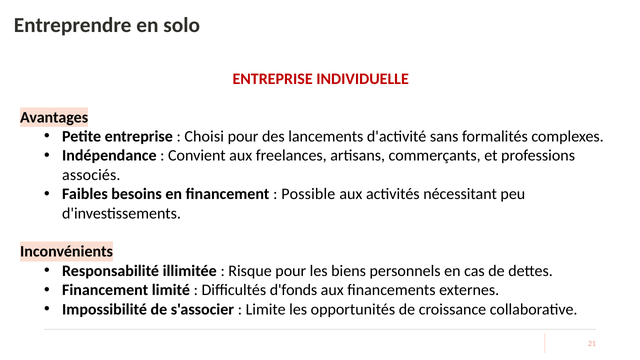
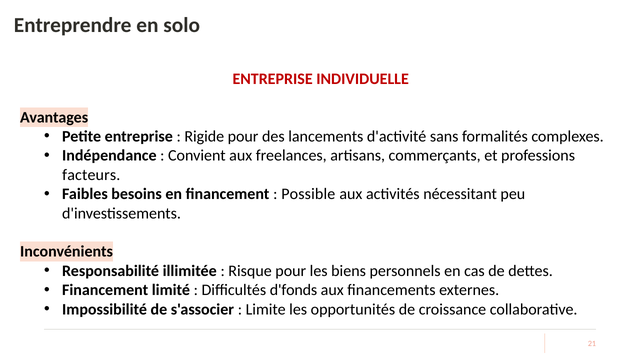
Choisi: Choisi -> Rigide (204, 137)
associés: associés -> facteurs (91, 175)
